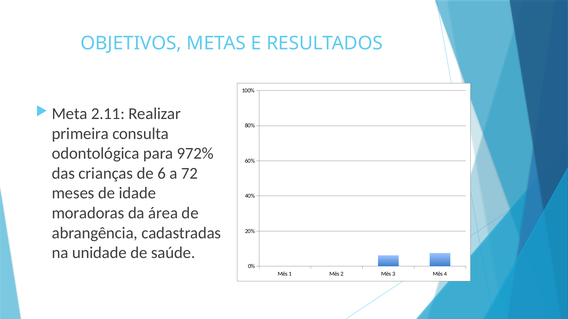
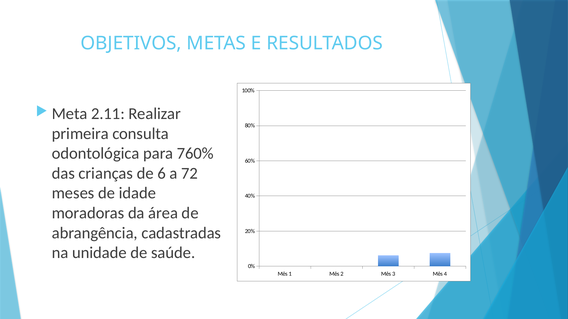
972%: 972% -> 760% (195, 154)
